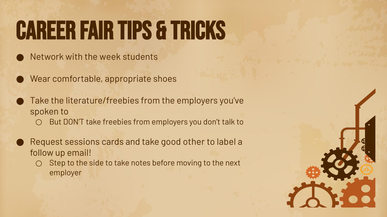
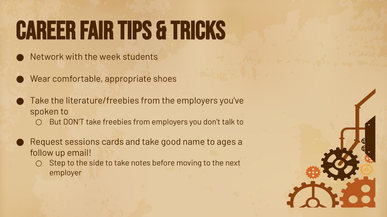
other: other -> name (194, 142)
label: label -> ages (226, 142)
